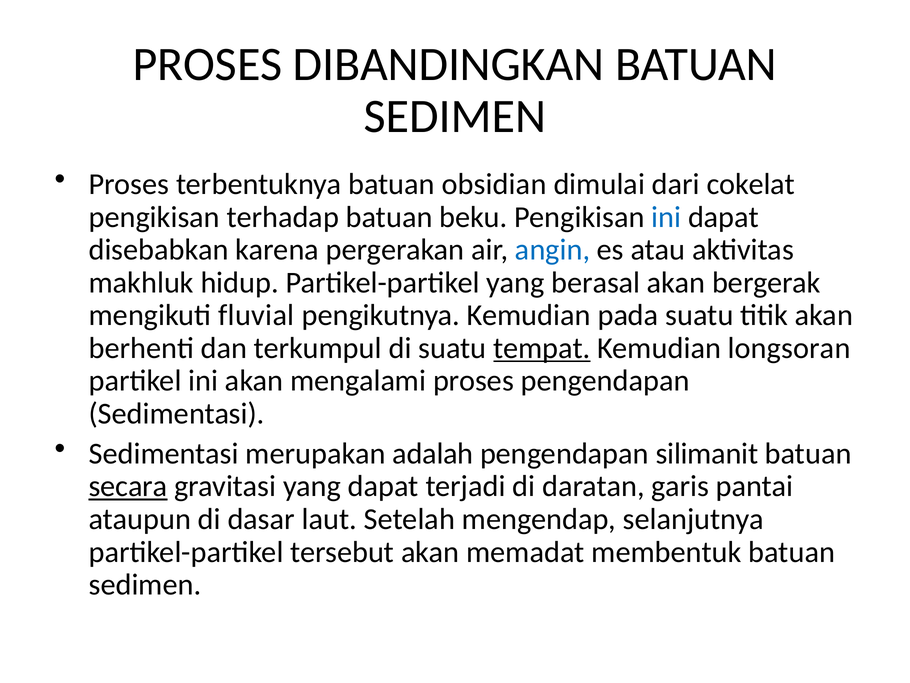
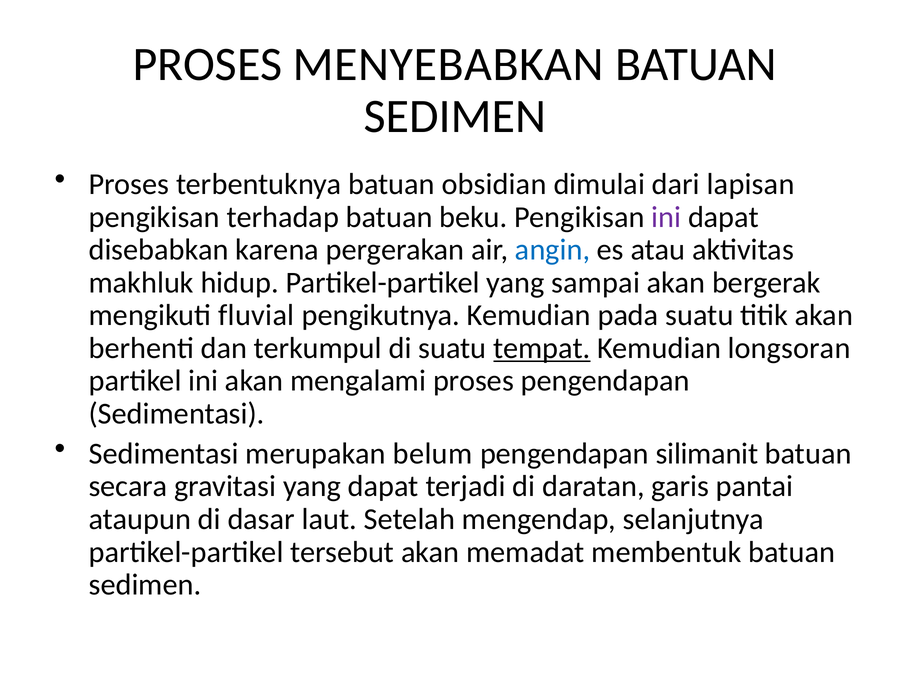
DIBANDINGKAN: DIBANDINGKAN -> MENYEBABKAN (448, 65)
cokelat: cokelat -> lapisan (751, 184)
ini colour: blue -> purple (666, 217)
berasal: berasal -> sampai (596, 282)
adalah: adalah -> belum (433, 453)
secara underline: present -> none (128, 486)
